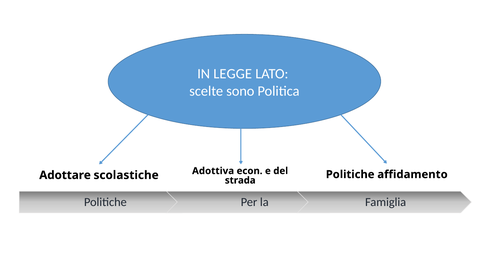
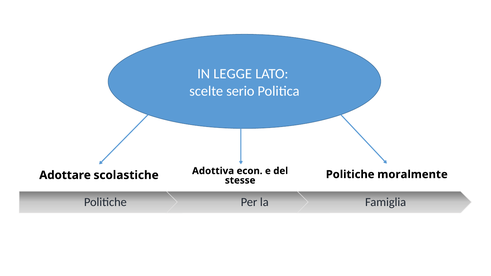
sono: sono -> serio (240, 91)
strada: strada -> stesse (240, 180)
affidamento: affidamento -> moralmente (413, 175)
